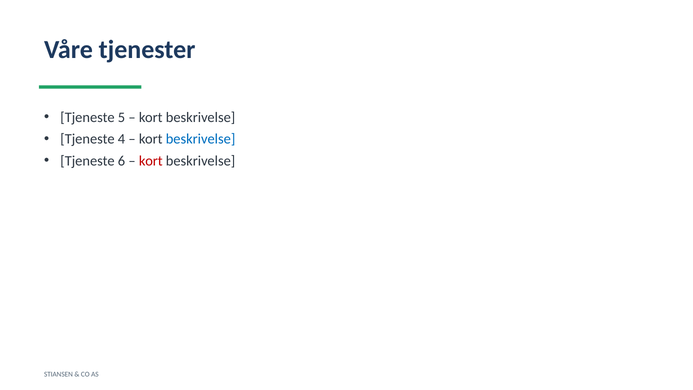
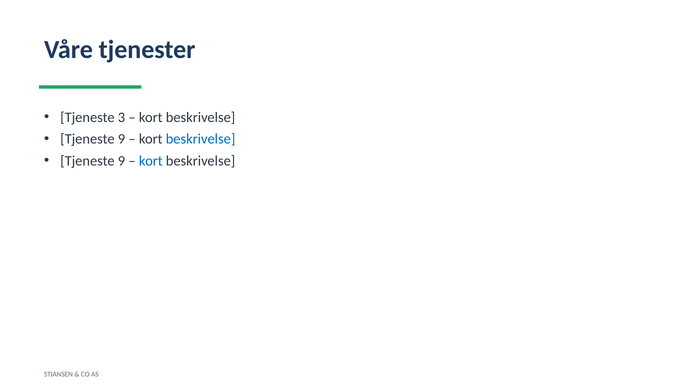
5: 5 -> 3 (121, 117)
4: 4 -> 9 (121, 139)
6: 6 -> 9 (121, 161)
kort colour: red -> blue (151, 161)
